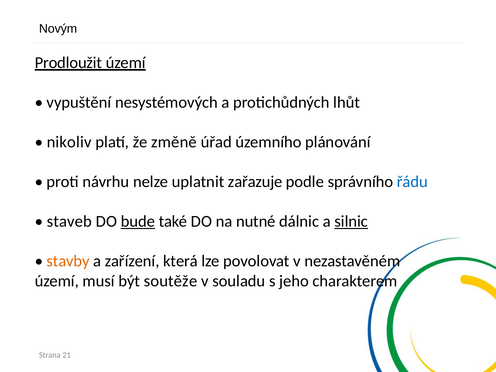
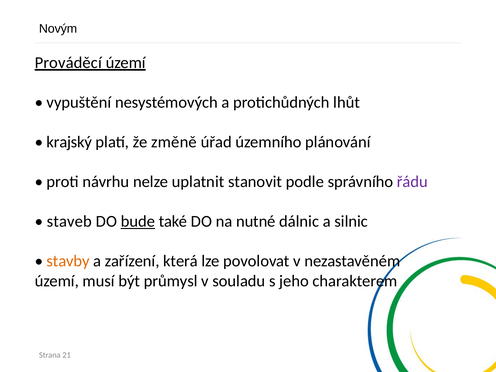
Prodloužit: Prodloužit -> Prováděcí (68, 63)
nikoliv: nikoliv -> krajský (69, 142)
zařazuje: zařazuje -> stanovit (255, 182)
řádu colour: blue -> purple (412, 182)
silnic underline: present -> none (351, 221)
soutěže: soutěže -> průmysl (171, 281)
